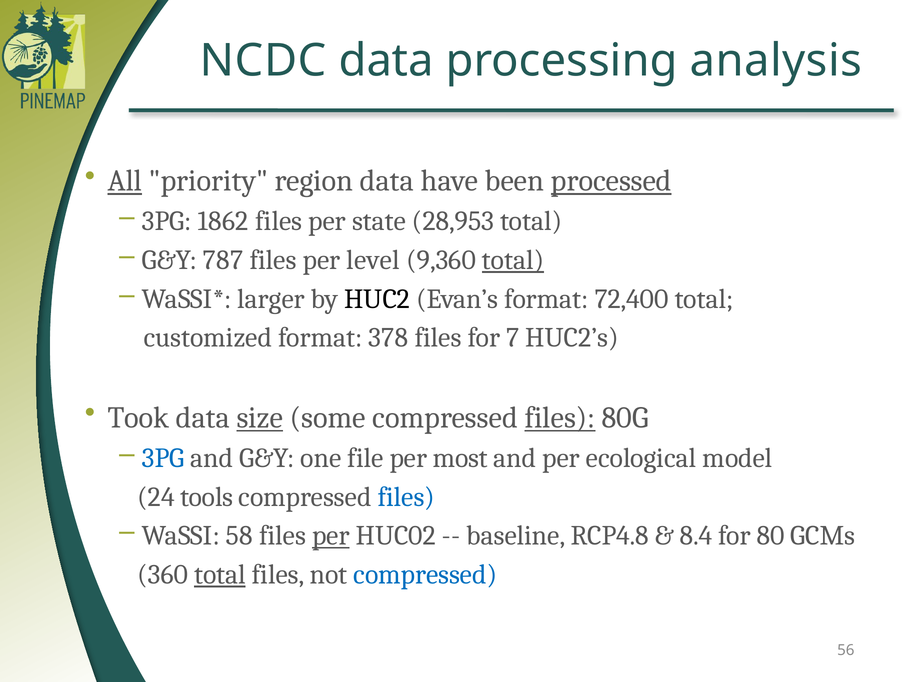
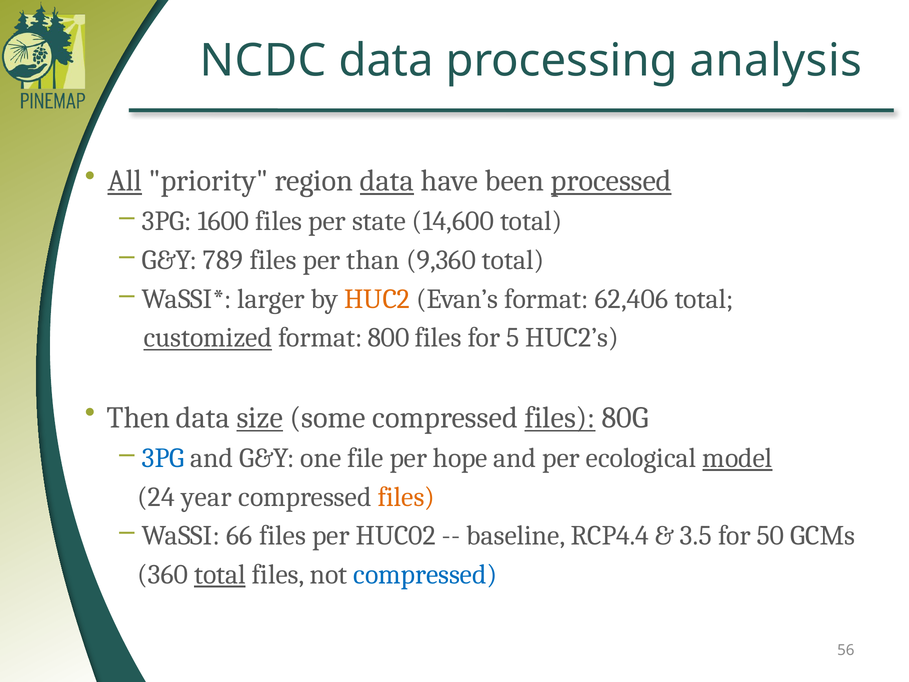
data underline: none -> present (387, 181)
1862: 1862 -> 1600 (223, 221)
28,953: 28,953 -> 14,600 (453, 221)
787: 787 -> 789 (223, 260)
level: level -> than (373, 260)
total underline: present -> none (513, 260)
HUC2 colour: black -> orange (377, 299)
72,400: 72,400 -> 62,406 (631, 299)
customized underline: none -> present (208, 338)
378: 378 -> 800 (389, 338)
7: 7 -> 5 (513, 338)
Took: Took -> Then (139, 418)
most: most -> hope (460, 458)
model underline: none -> present (737, 458)
tools: tools -> year (206, 497)
files colour: blue -> orange (406, 497)
58: 58 -> 66 (239, 536)
per underline: present -> none (331, 536)
RCP4.8: RCP4.8 -> RCP4.4 (610, 536)
8.4: 8.4 -> 3.5 (696, 536)
80: 80 -> 50 (771, 536)
